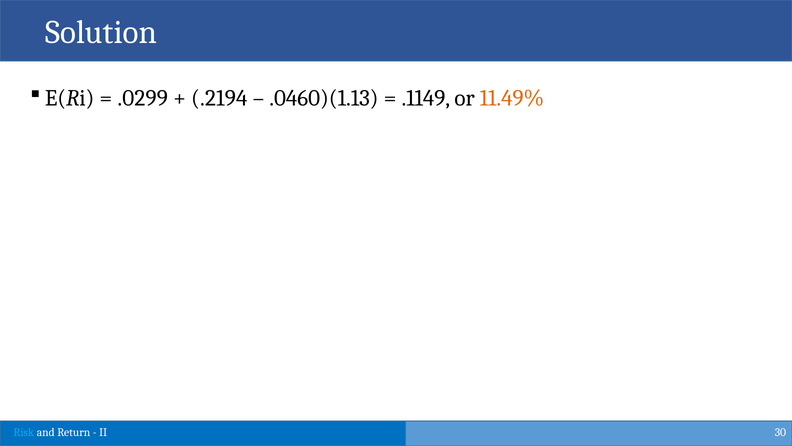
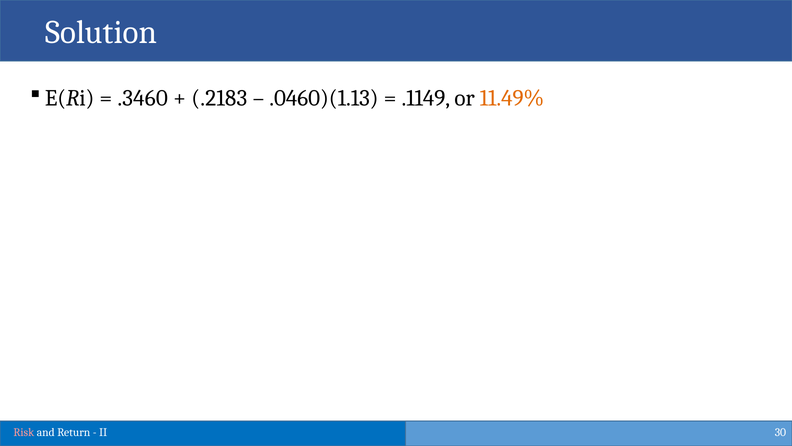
.0299: .0299 -> .3460 (143, 98)
.2194: .2194 -> .2183 (219, 98)
Risk colour: light blue -> pink (24, 432)
